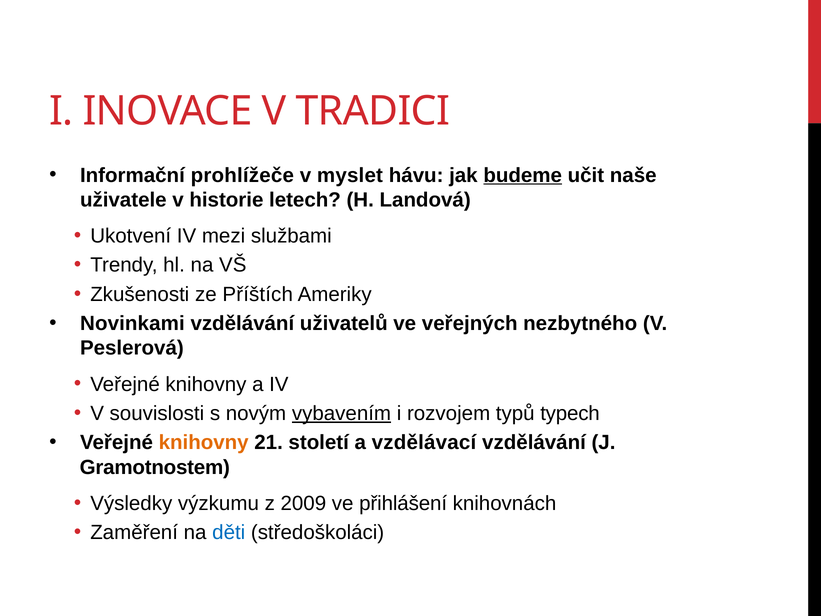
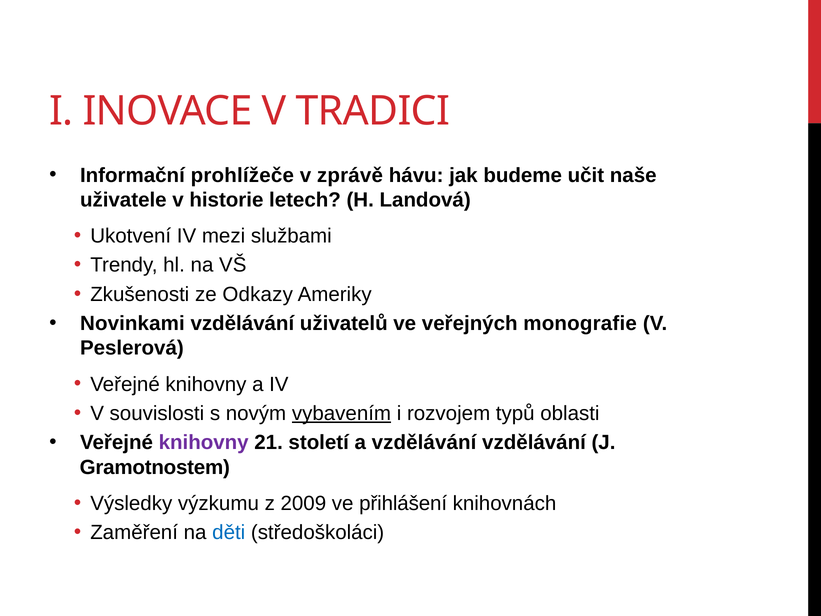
myslet: myslet -> zprávě (350, 175)
budeme underline: present -> none (523, 175)
Příštích: Příštích -> Odkazy (258, 294)
nezbytného: nezbytného -> monografie (580, 323)
typech: typech -> oblasti (570, 413)
knihovny colour: orange -> purple (204, 442)
a vzdělávací: vzdělávací -> vzdělávání (424, 442)
